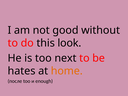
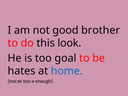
without: without -> brother (101, 30)
next: next -> goal (65, 58)
home colour: orange -> blue (67, 71)
